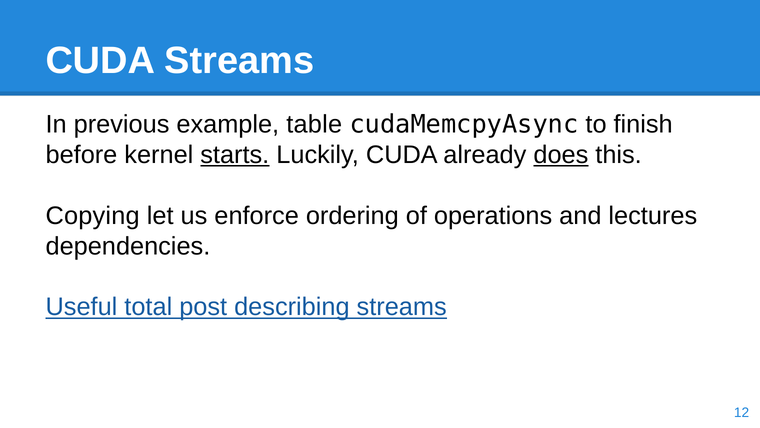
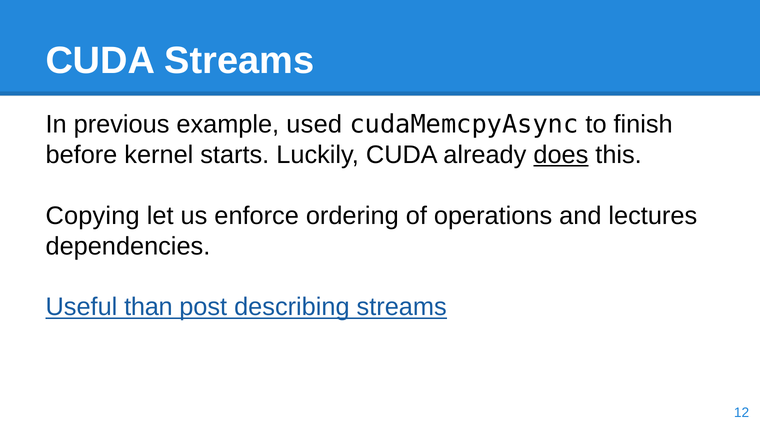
table: table -> used (314, 124)
starts underline: present -> none (235, 155)
total: total -> than (148, 307)
